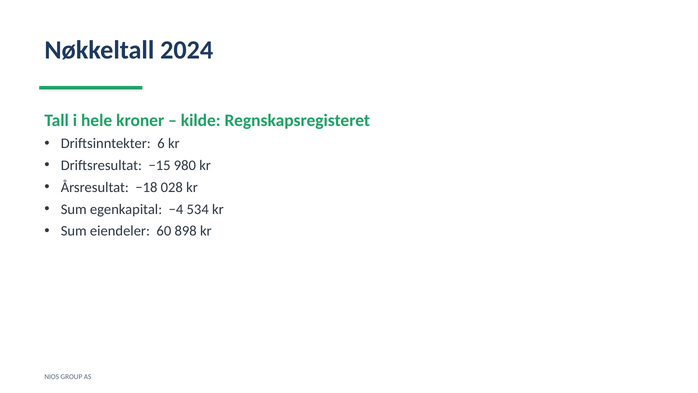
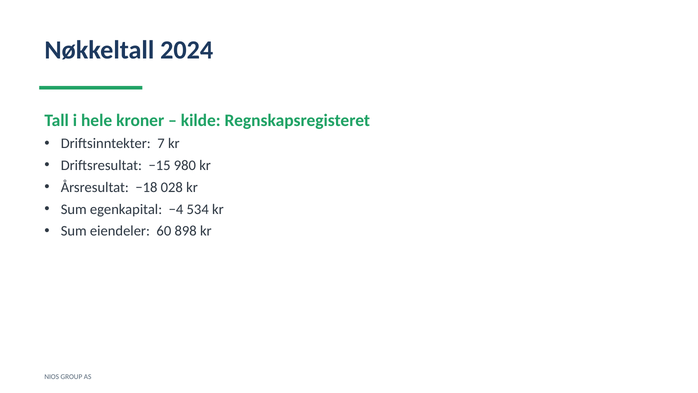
6: 6 -> 7 (161, 144)
